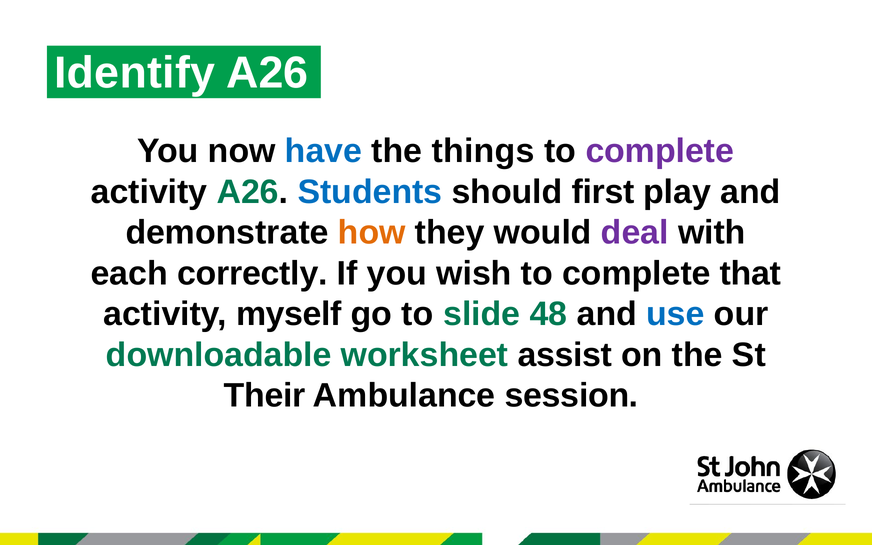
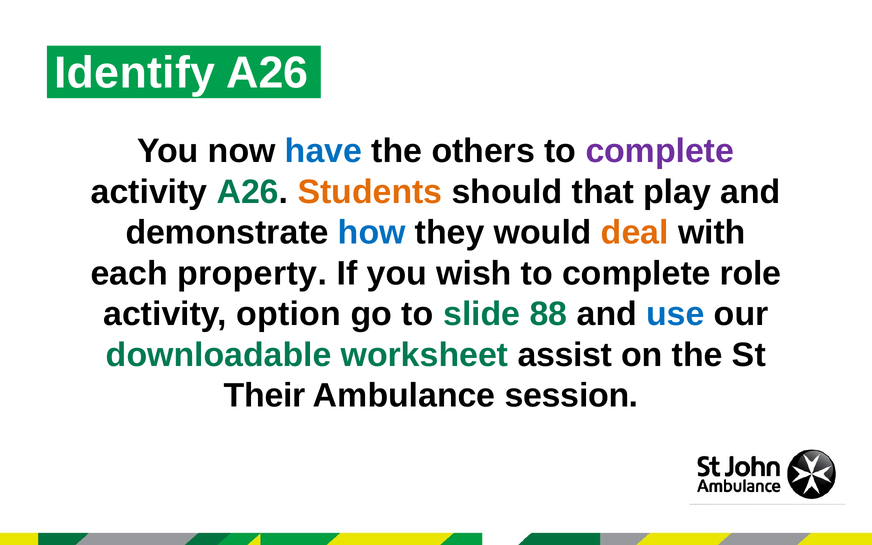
things: things -> others (483, 151)
Students colour: blue -> orange (370, 192)
first: first -> that (603, 192)
how colour: orange -> blue (372, 233)
deal colour: purple -> orange (635, 233)
correctly: correctly -> property (252, 273)
that: that -> role (750, 273)
myself: myself -> option (289, 314)
48: 48 -> 88 (548, 314)
